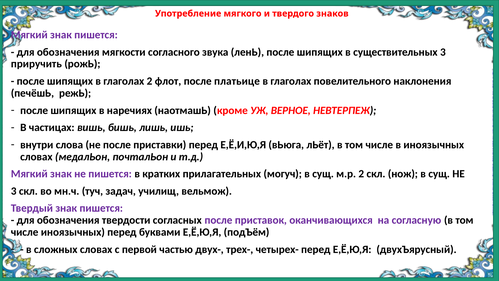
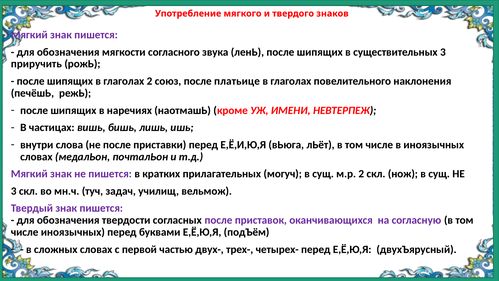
флот: флот -> союз (168, 81)
ВЕРНОЕ: ВЕРНОЕ -> ИМЕНИ (291, 110)
